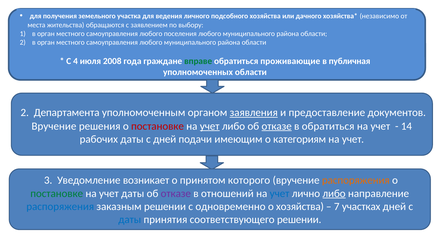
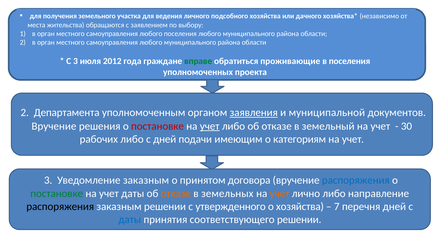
С 4: 4 -> 3 (75, 61)
2008: 2008 -> 2012 (112, 61)
в публичная: публичная -> поселения (350, 61)
уполномоченных области: области -> проекта (251, 72)
предоставление: предоставление -> муниципальной (327, 112)
отказе underline: present -> none (277, 126)
в обратиться: обратиться -> земельный (328, 126)
14: 14 -> 30 (406, 126)
рабочих даты: даты -> либо (132, 139)
Уведомление возникает: возникает -> заказным (146, 180)
которого: которого -> договора (249, 180)
распоряжения colour: orange -> blue (356, 180)
отказе colour: purple -> orange (176, 193)
отношений: отношений -> земельных (227, 193)
учет colour: blue -> orange (280, 193)
либо underline: present -> none (334, 193)
распоряжения colour: blue -> black (60, 206)
одновременно: одновременно -> утвержденного (231, 206)
участках: участках -> перечня (361, 206)
